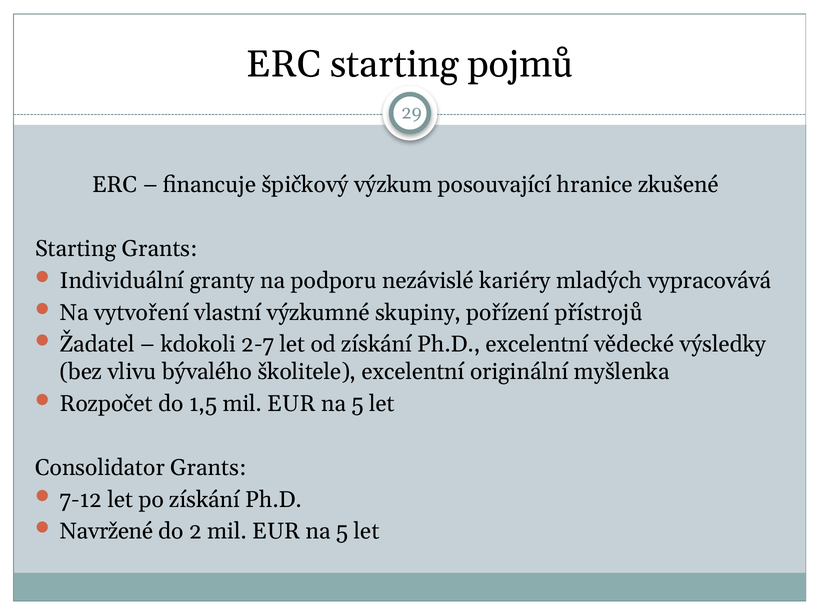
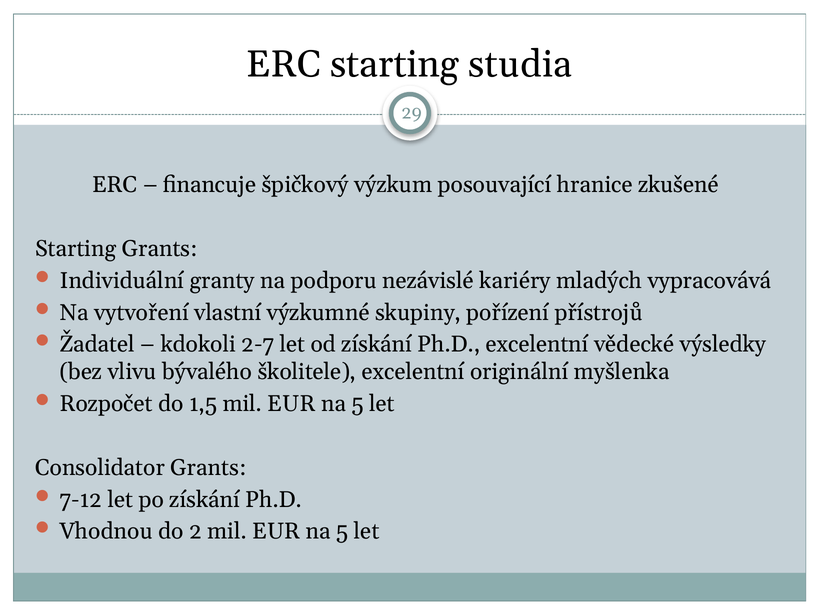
pojmů: pojmů -> studia (520, 65)
Navržené: Navržené -> Vhodnou (106, 531)
